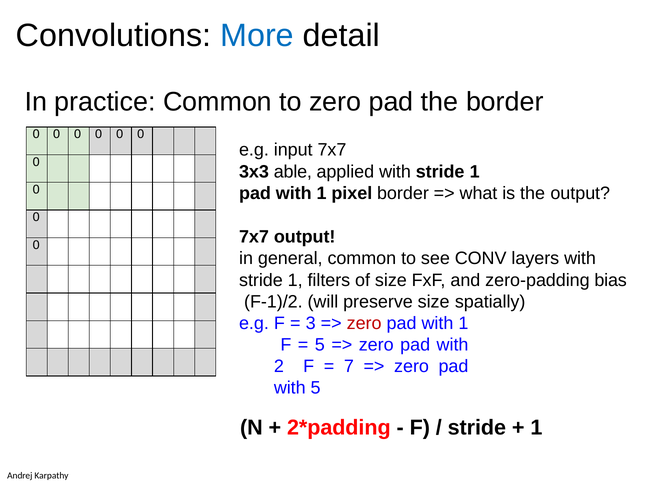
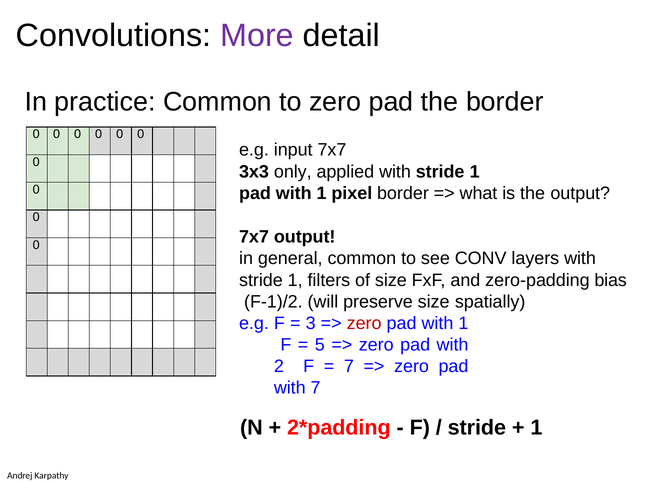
More colour: blue -> purple (257, 36)
able: able -> only (293, 172)
with 5: 5 -> 7 (316, 388)
